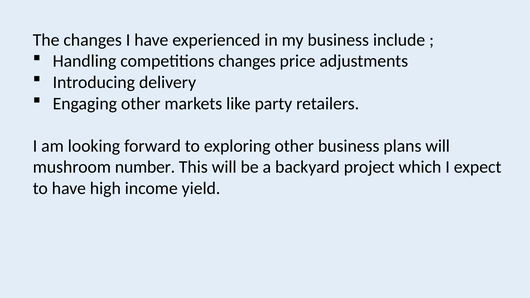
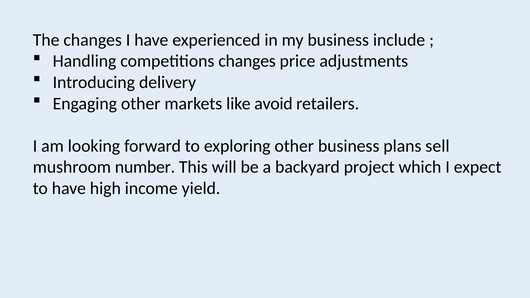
party: party -> avoid (273, 104)
plans will: will -> sell (438, 146)
